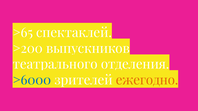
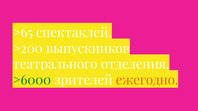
>6000 colour: blue -> green (32, 80)
